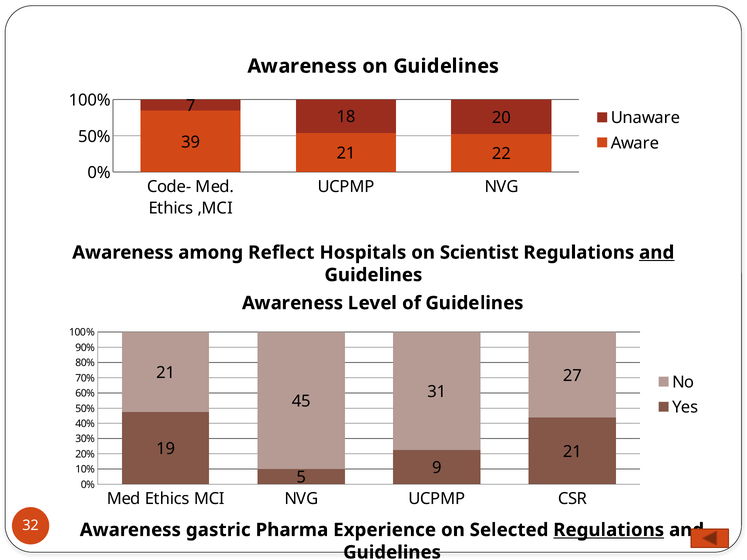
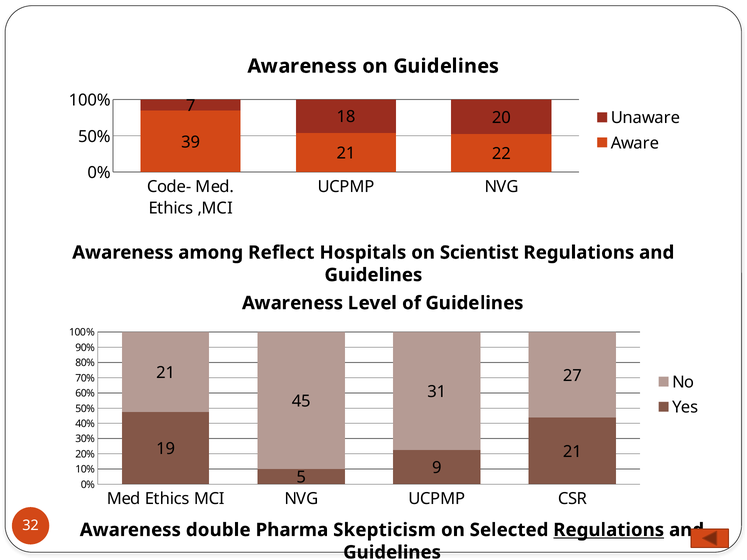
and underline: present -> none (657, 253)
gastric: gastric -> double (218, 530)
Experience: Experience -> Skepticism (385, 530)
